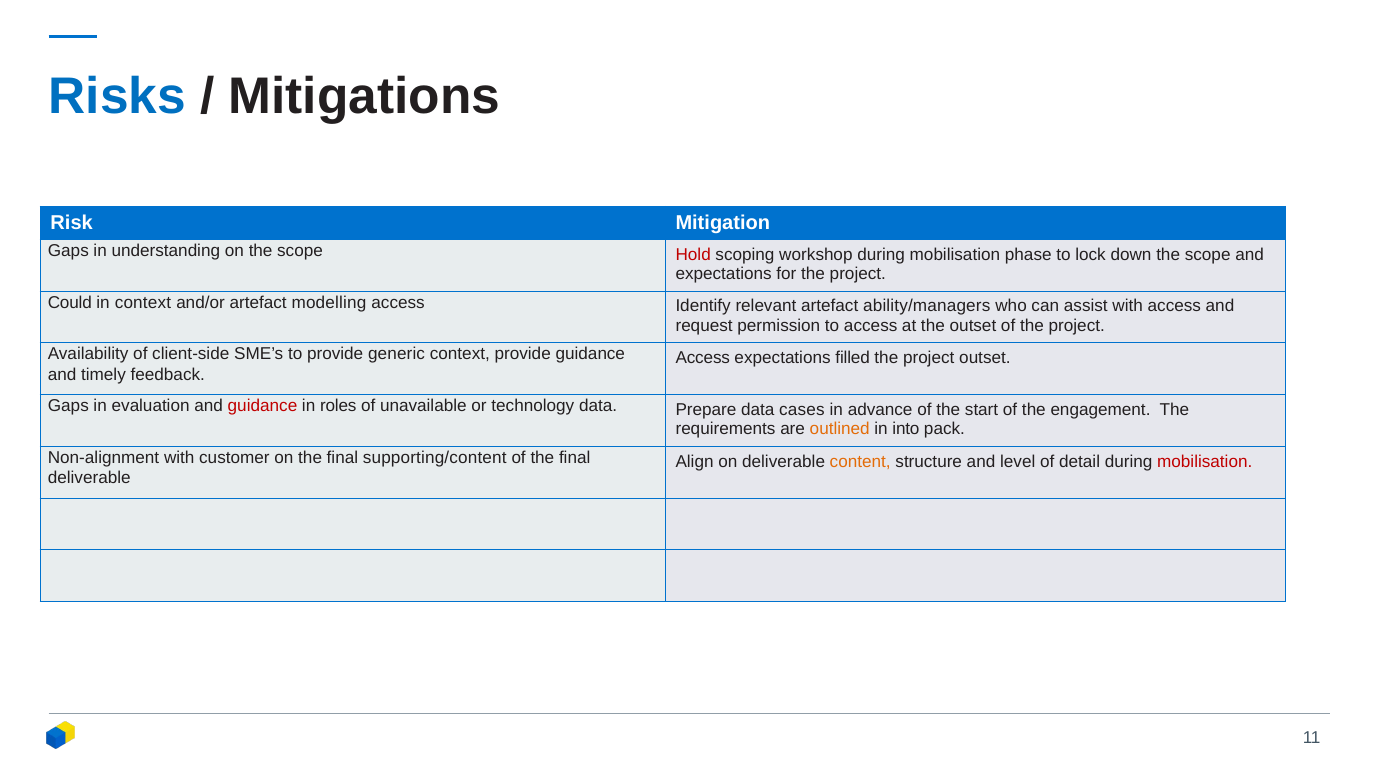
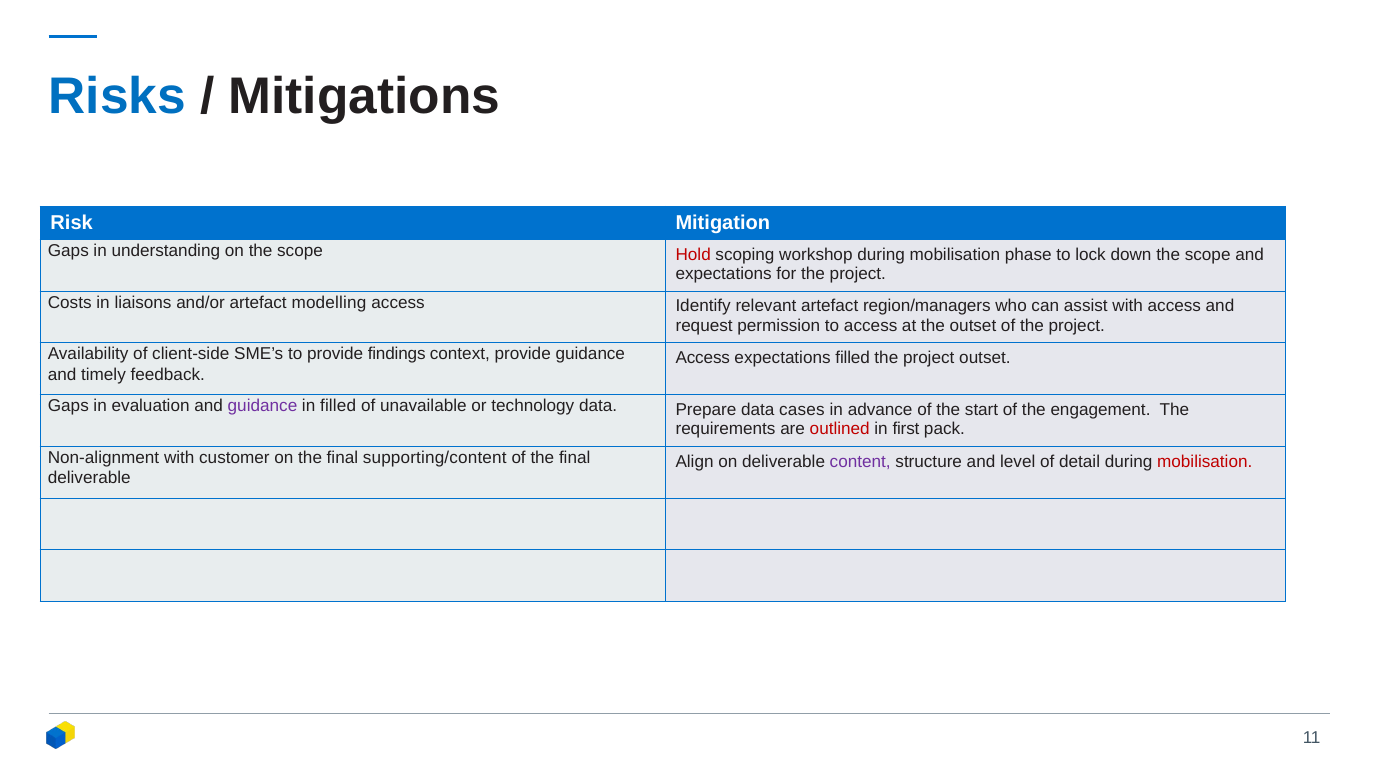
Could: Could -> Costs (70, 303)
in context: context -> liaisons (143, 303)
ability/managers: ability/managers -> region/managers (927, 306)
generic: generic -> findings (397, 354)
guidance colour: red -> purple (263, 406)
in roles: roles -> filled (338, 406)
outlined colour: orange -> red (840, 429)
into: into -> first (906, 429)
content colour: orange -> purple (860, 462)
